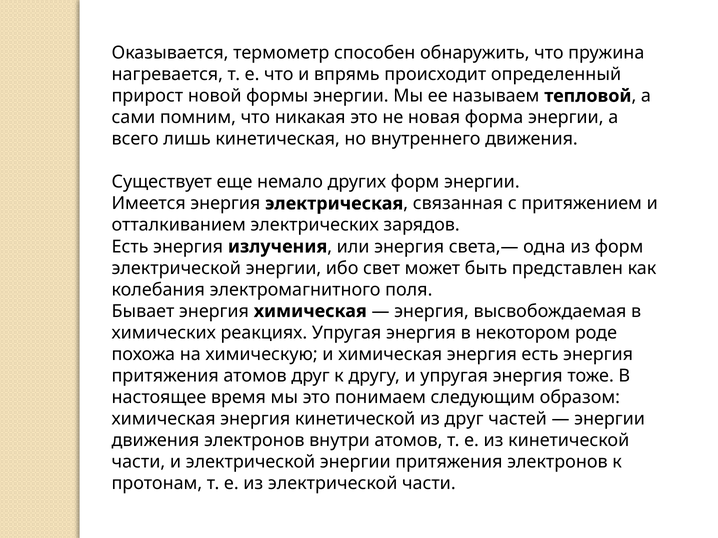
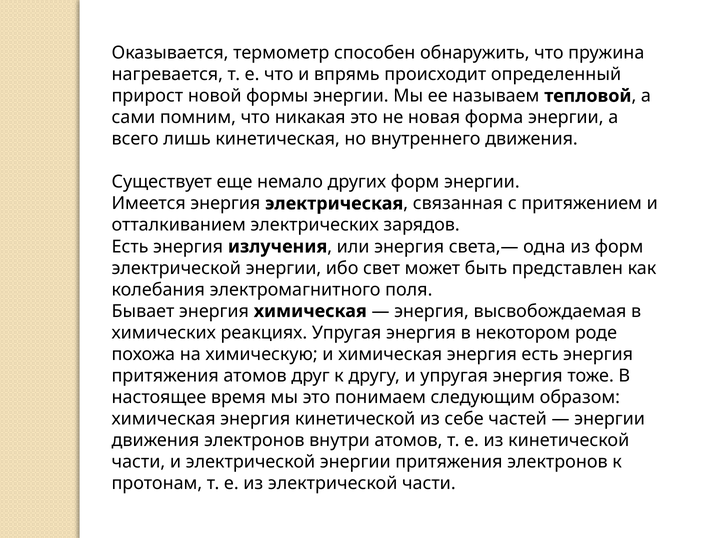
из друг: друг -> себе (464, 419)
